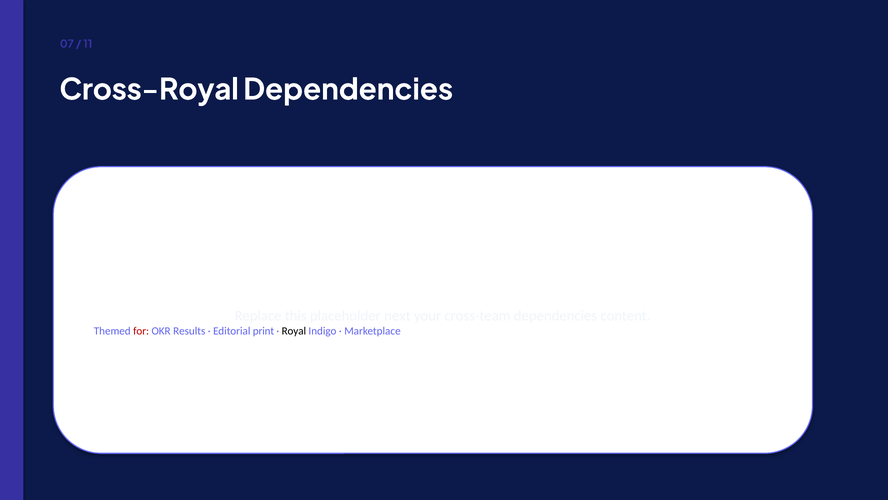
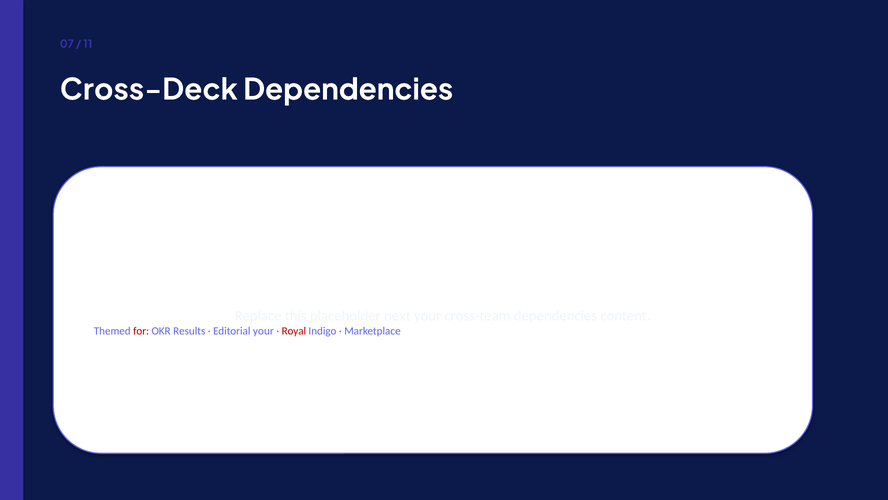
Cross-Royal: Cross-Royal -> Cross-Deck (149, 90)
Editorial print: print -> your (263, 331)
Royal colour: black -> red (294, 331)
